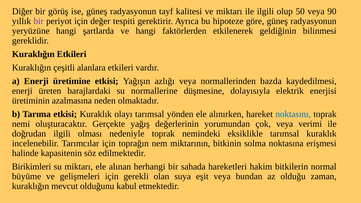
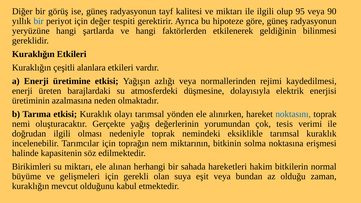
50: 50 -> 95 (300, 11)
bir colour: purple -> blue (39, 21)
bazda: bazda -> rejimi (271, 81)
normallerine: normallerine -> atmosferdeki (154, 91)
çok veya: veya -> tesis (285, 124)
